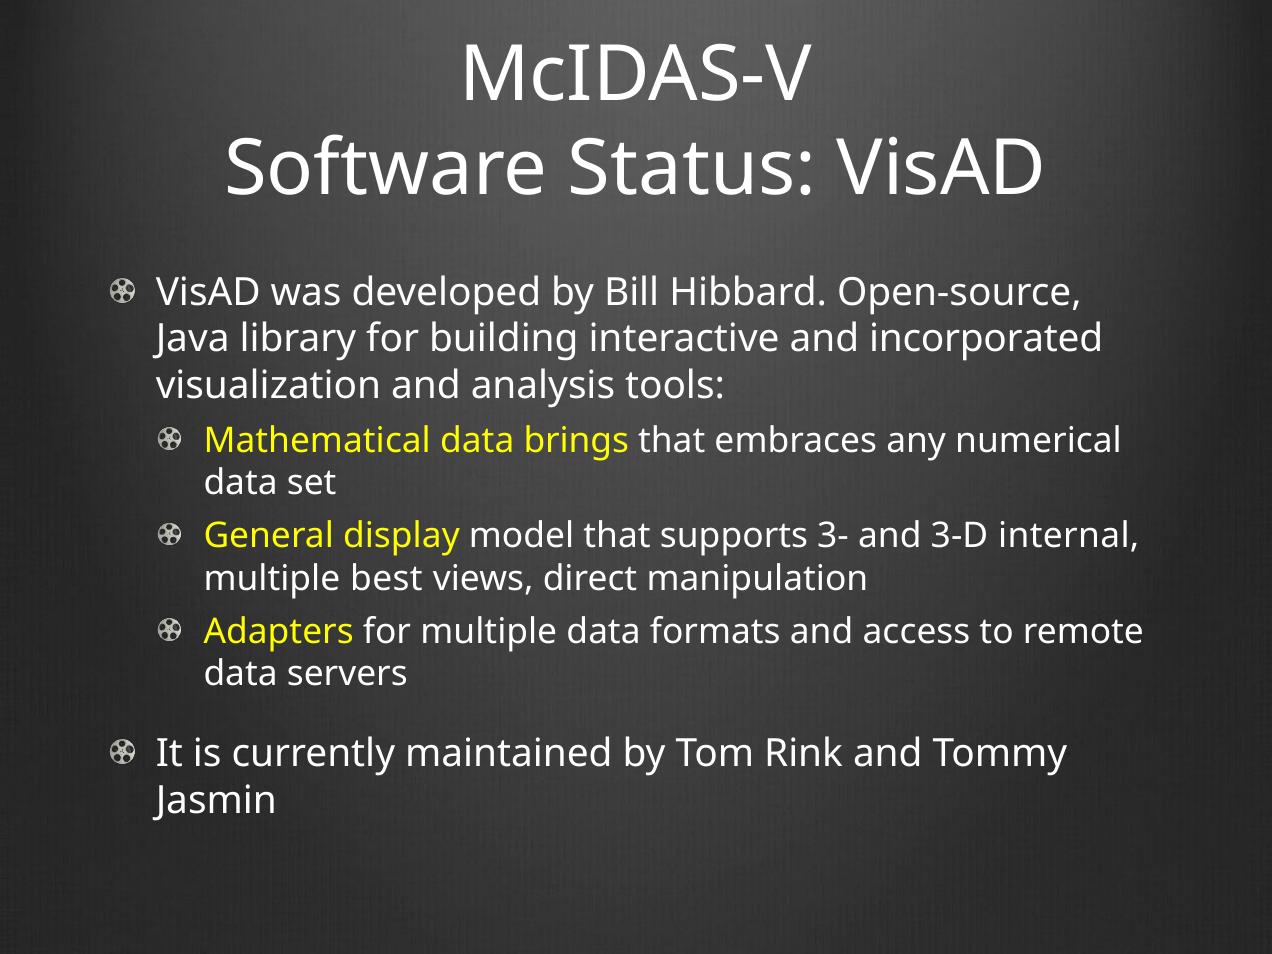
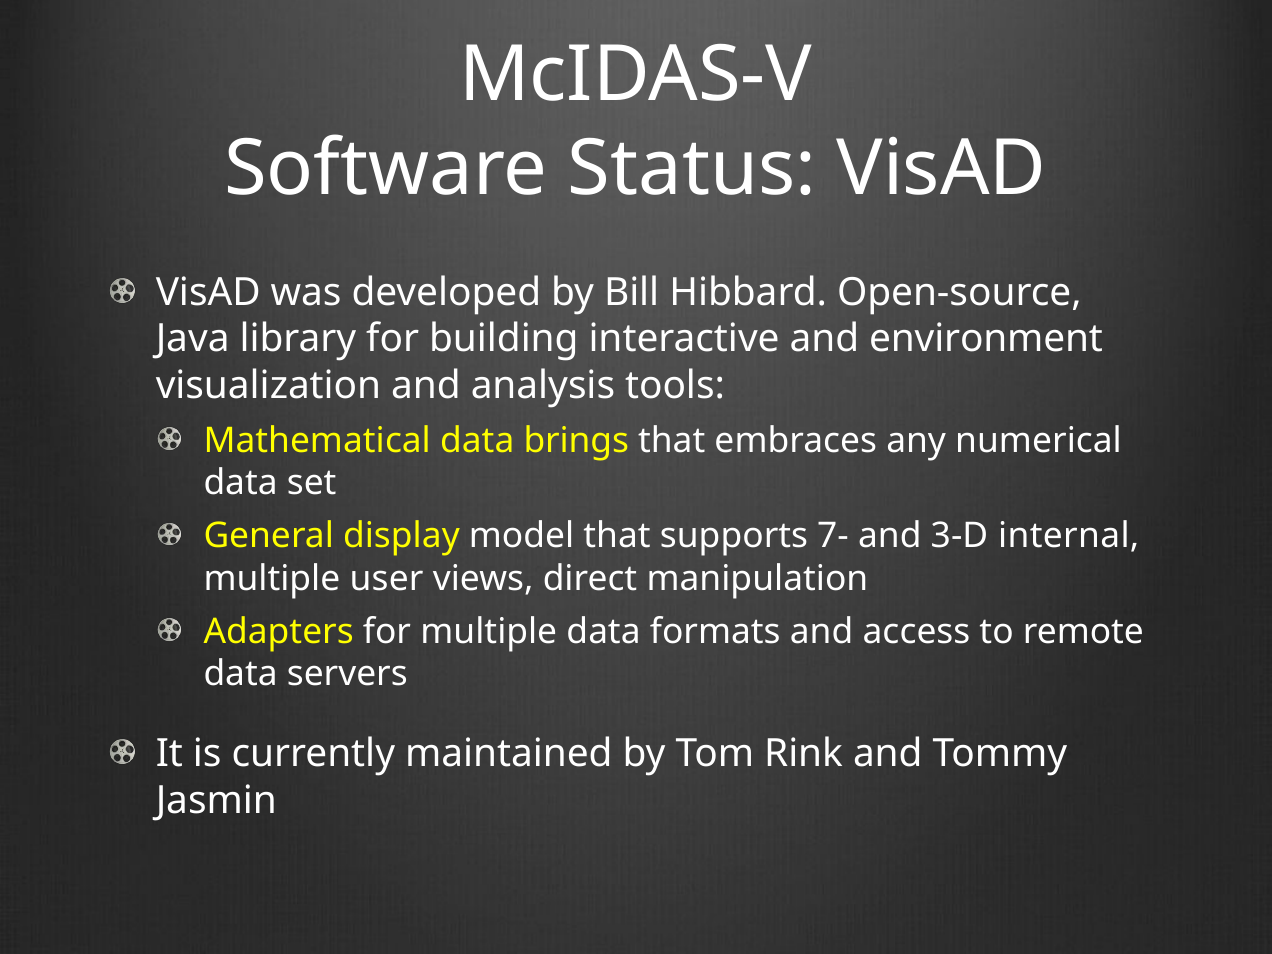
incorporated: incorporated -> environment (986, 339)
3-: 3- -> 7- (833, 536)
best: best -> user (387, 578)
